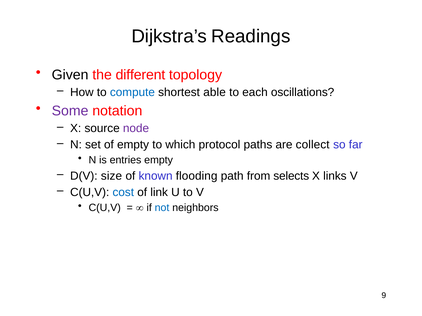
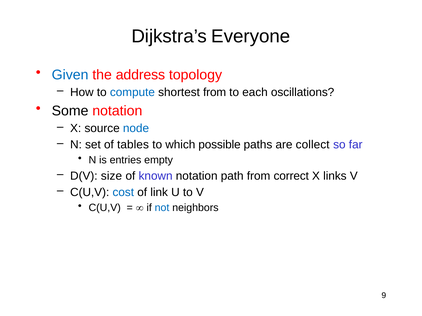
Readings: Readings -> Everyone (251, 36)
Given colour: black -> blue (70, 75)
different: different -> address (140, 75)
shortest able: able -> from (215, 92)
Some colour: purple -> black (70, 111)
node colour: purple -> blue (136, 129)
of empty: empty -> tables (133, 145)
protocol: protocol -> possible (220, 145)
known flooding: flooding -> notation (197, 176)
selects: selects -> correct (291, 176)
